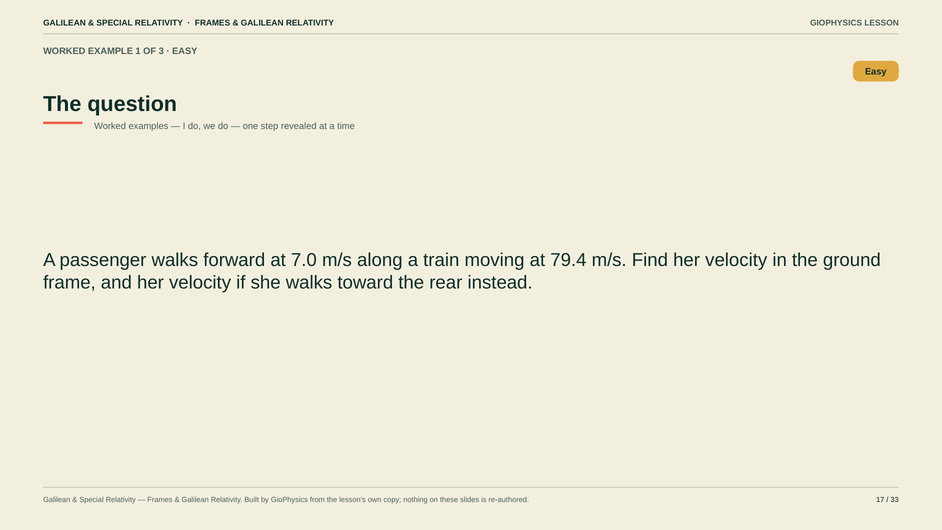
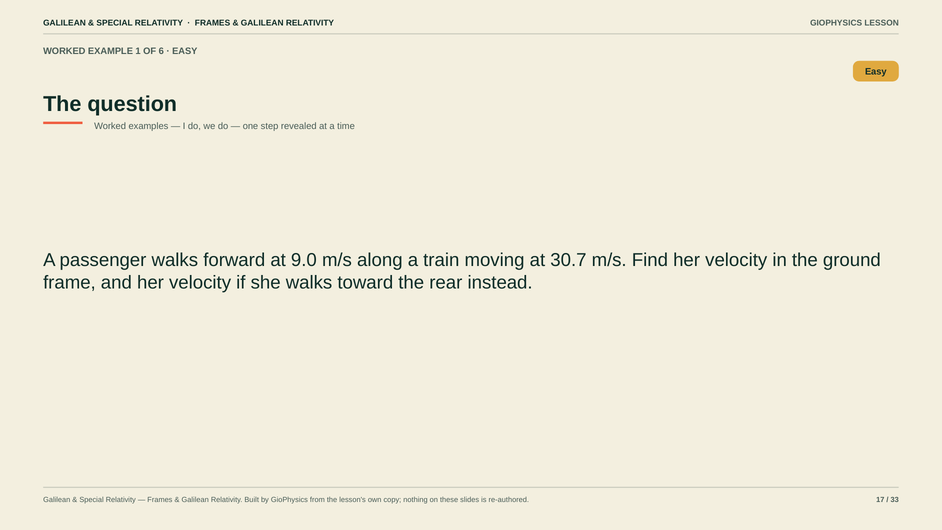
3: 3 -> 6 (161, 51)
7.0: 7.0 -> 9.0 (304, 260)
79.4: 79.4 -> 30.7 (568, 260)
